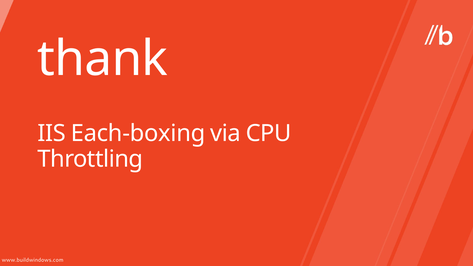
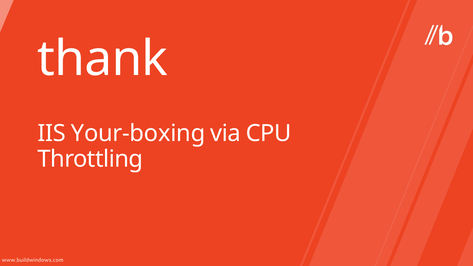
Each-boxing: Each-boxing -> Your-boxing (138, 134)
